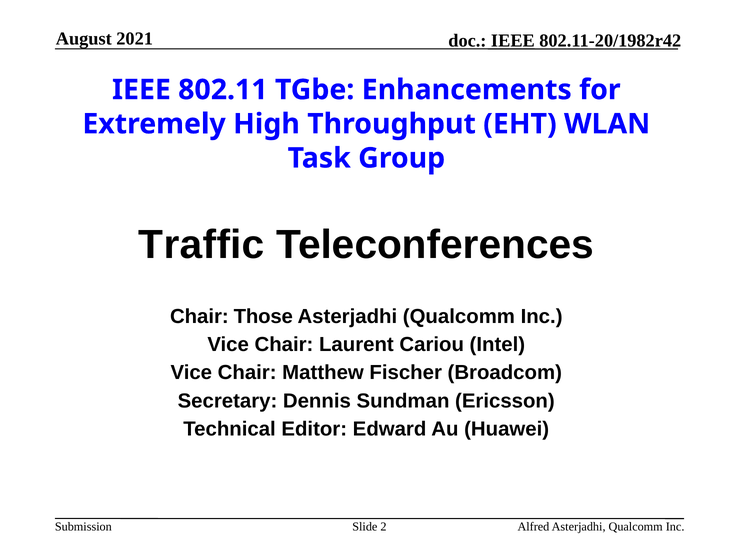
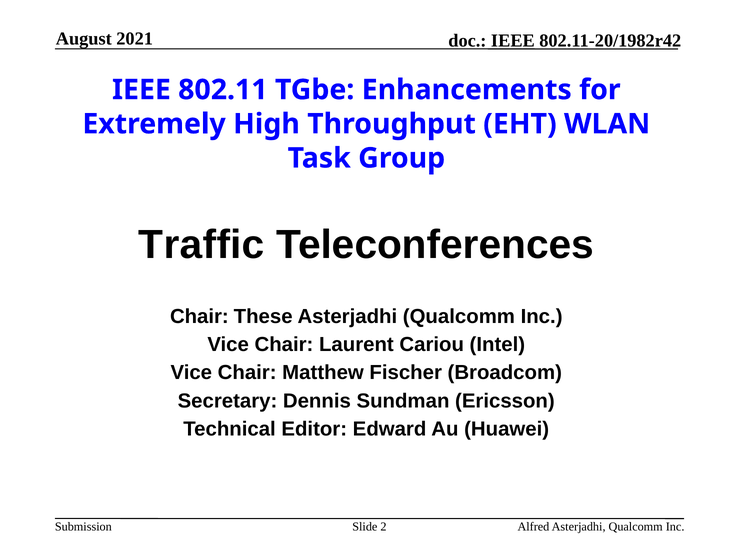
Those: Those -> These (263, 317)
